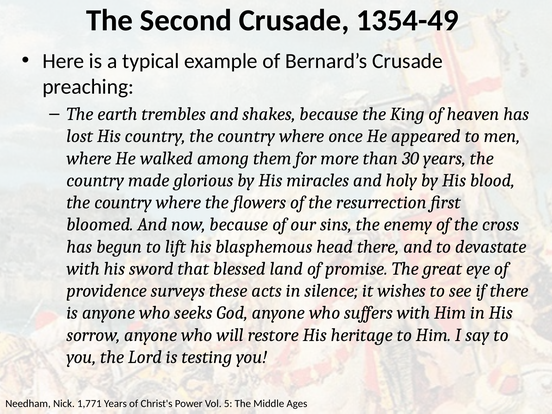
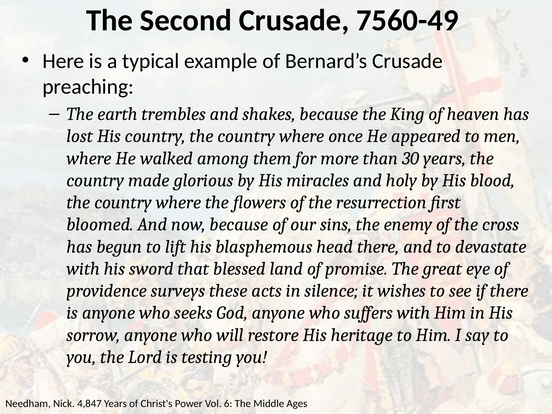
1354-49: 1354-49 -> 7560-49 (407, 21)
1,771: 1,771 -> 4,847 (89, 403)
5: 5 -> 6 (228, 403)
